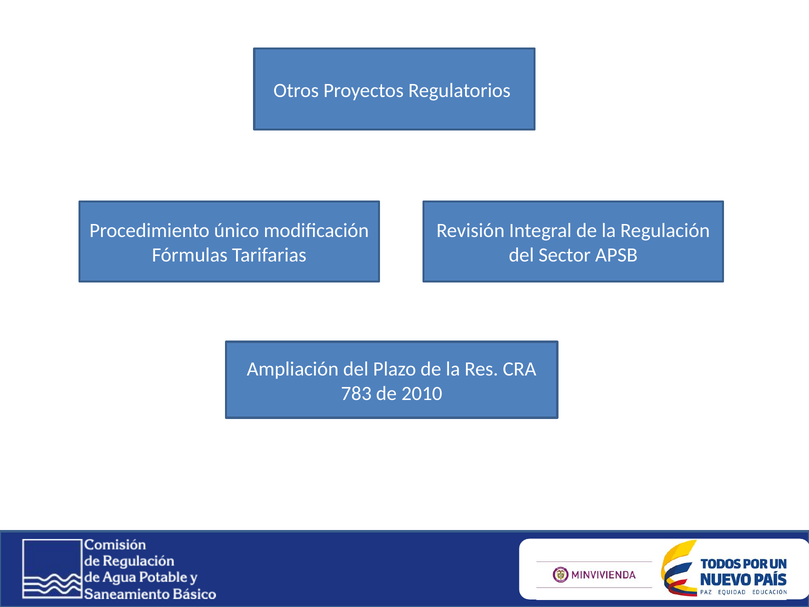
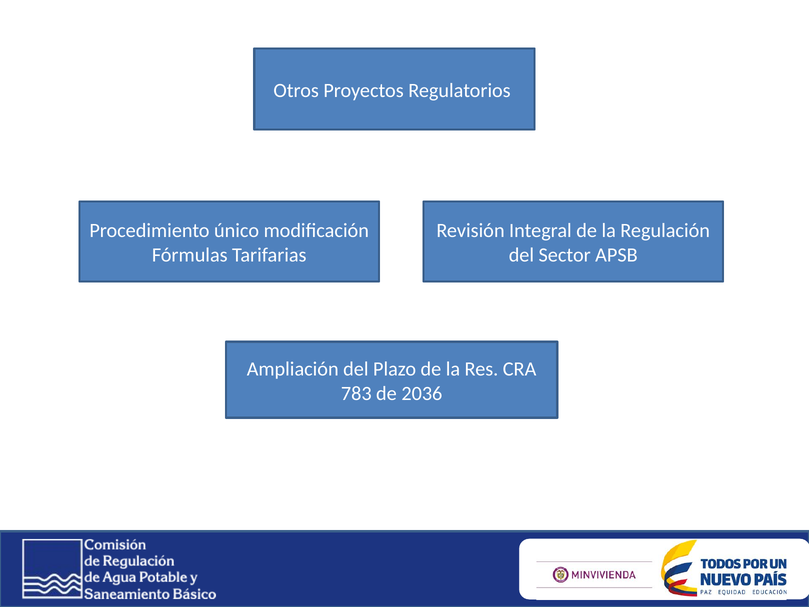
2010: 2010 -> 2036 (422, 393)
